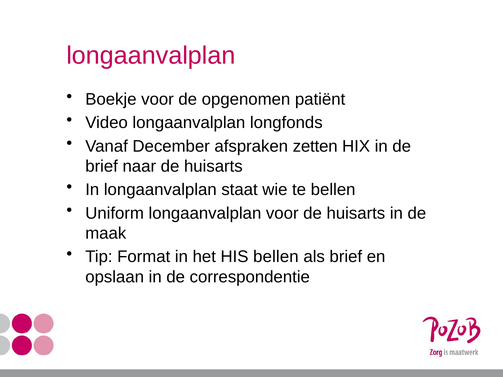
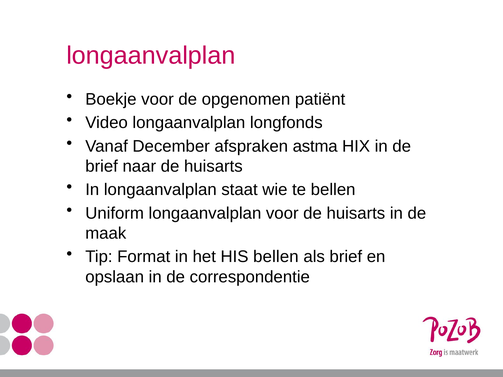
zetten: zetten -> astma (315, 146)
